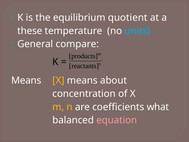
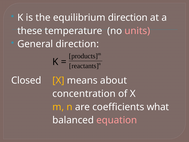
equilibrium quotient: quotient -> direction (128, 18)
units colour: light blue -> pink (137, 31)
General compare: compare -> direction (77, 44)
Means: Means -> Closed (26, 80)
